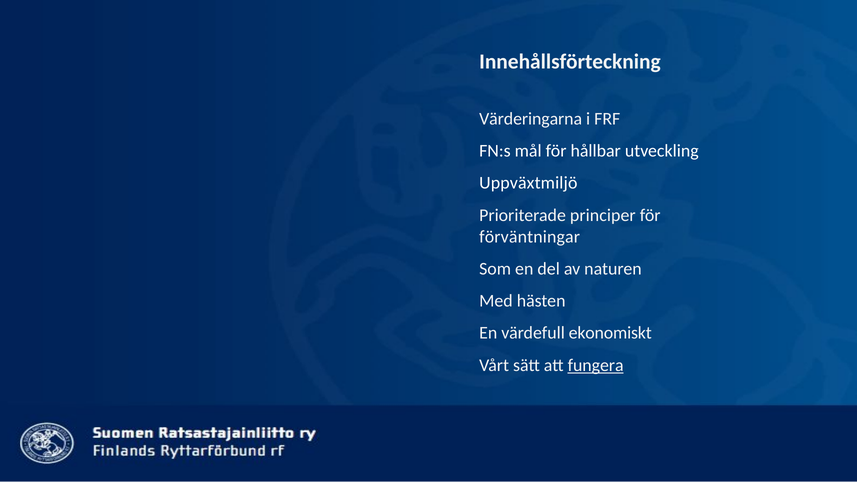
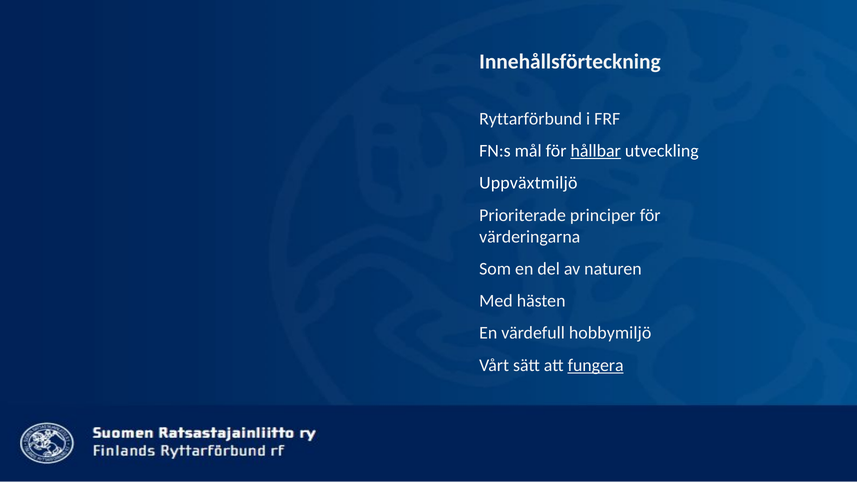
Värderingarna: Värderingarna -> Ryttarförbund (531, 119)
hållbar underline: none -> present (596, 151)
förväntningar: förväntningar -> värderingarna (530, 237)
ekonomiskt: ekonomiskt -> hobbymiljö (610, 333)
